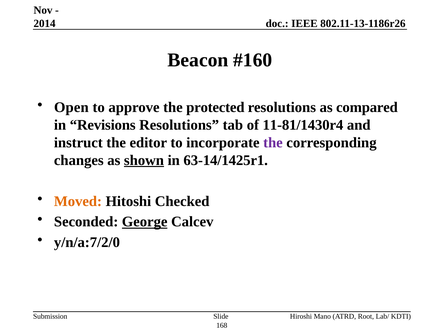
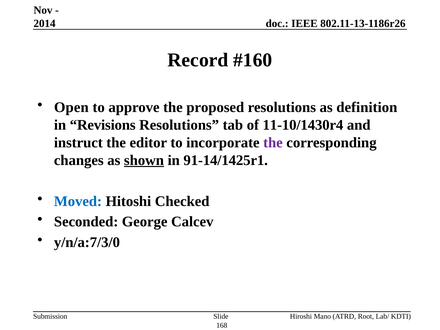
Beacon: Beacon -> Record (198, 60)
protected: protected -> proposed (215, 107)
compared: compared -> definition (367, 107)
11-81/1430r4: 11-81/1430r4 -> 11-10/1430r4 (303, 125)
63-14/1425r1: 63-14/1425r1 -> 91-14/1425r1 (226, 160)
Moved colour: orange -> blue (78, 201)
George underline: present -> none (145, 222)
y/n/a:7/2/0: y/n/a:7/2/0 -> y/n/a:7/3/0 (87, 242)
